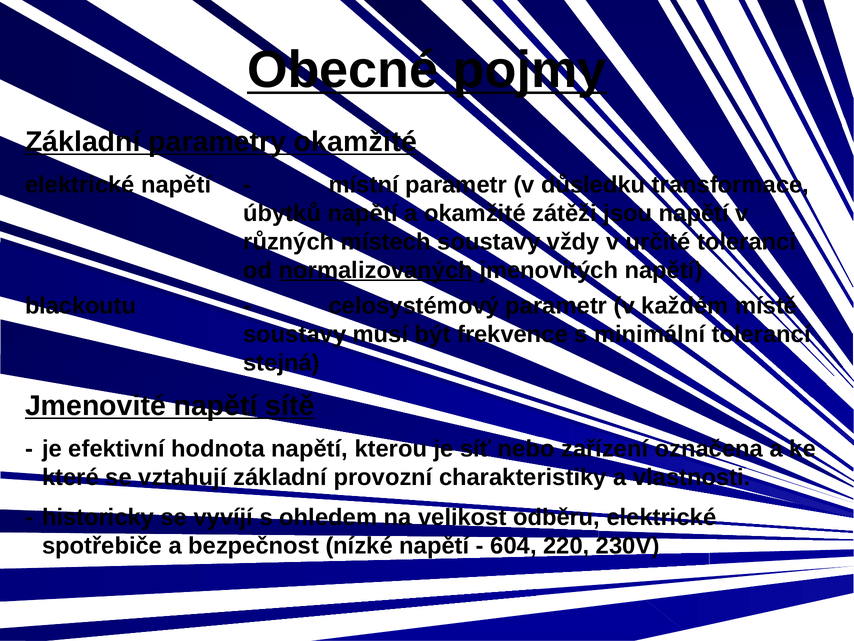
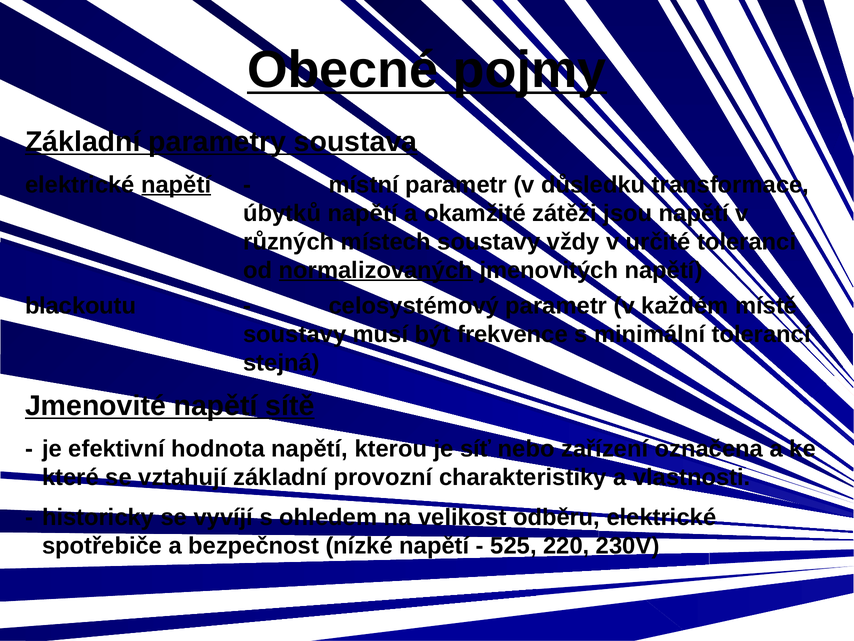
parametry okamžité: okamžité -> soustava (356, 142)
napětí underline: none -> present (176, 185)
604: 604 -> 525 (514, 546)
